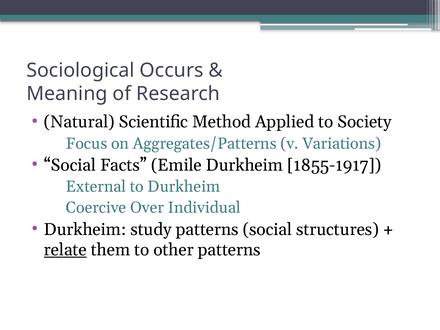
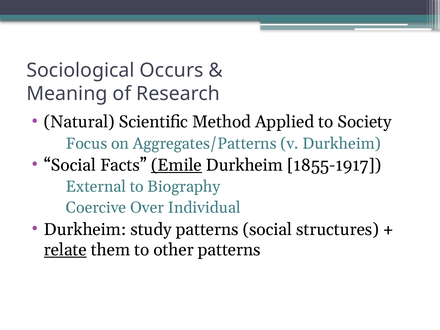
v Variations: Variations -> Durkheim (342, 143)
Emile underline: none -> present (176, 165)
to Durkheim: Durkheim -> Biography (184, 187)
